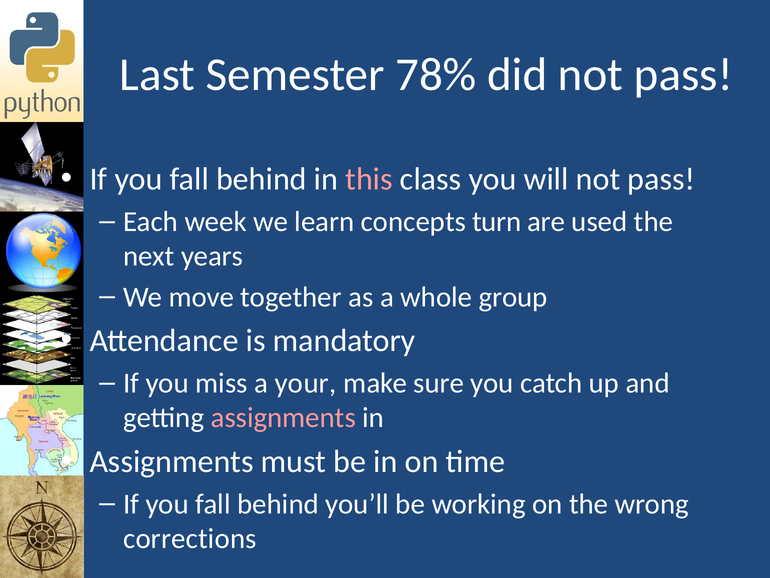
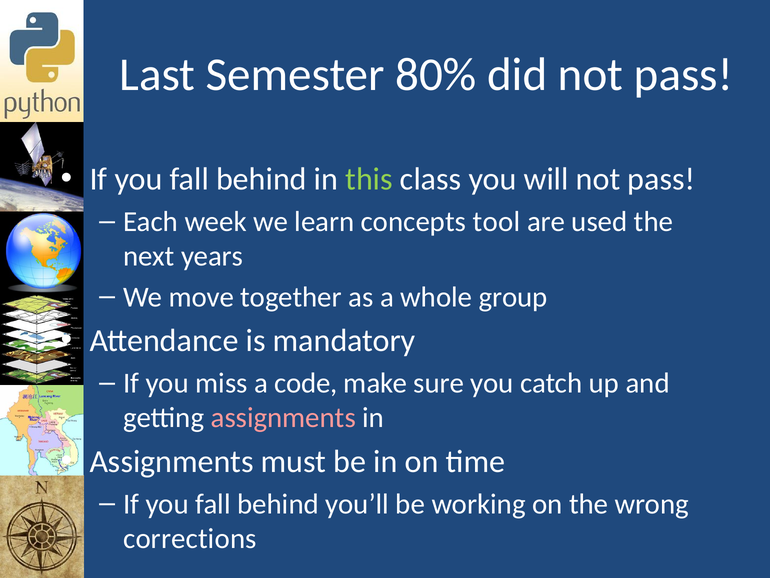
78%: 78% -> 80% (436, 75)
this colour: pink -> light green (369, 179)
turn: turn -> tool (496, 221)
your: your -> code (306, 383)
